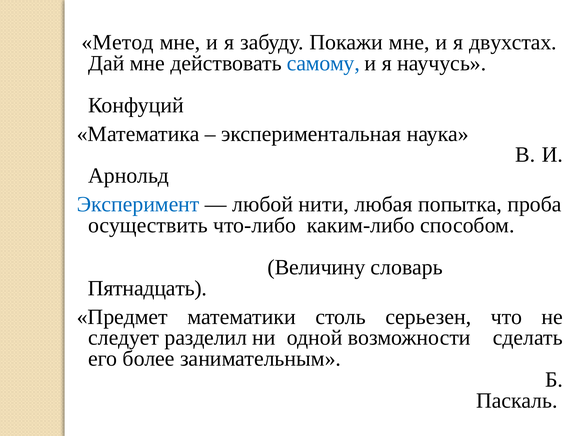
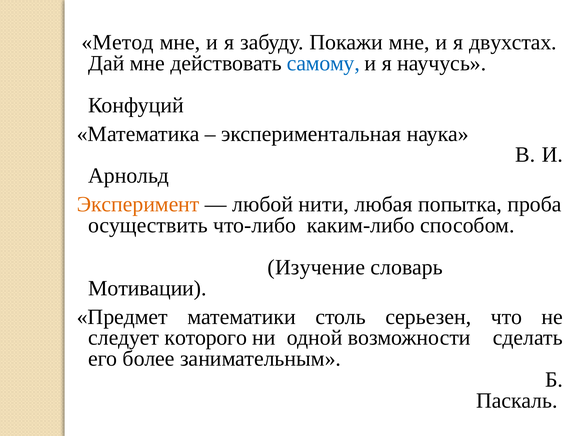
Эксперимент colour: blue -> orange (138, 205)
Величину: Величину -> Изучение (316, 268)
Пятнадцать: Пятнадцать -> Мотивации (147, 288)
разделил: разделил -> которого (206, 338)
